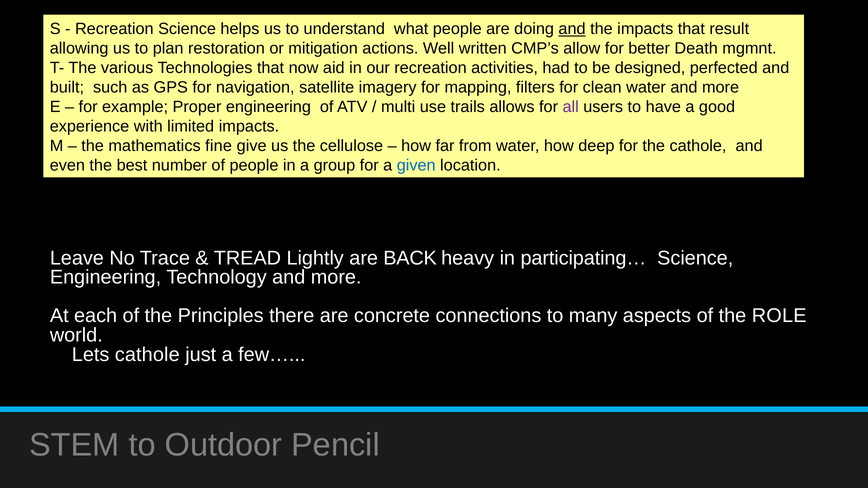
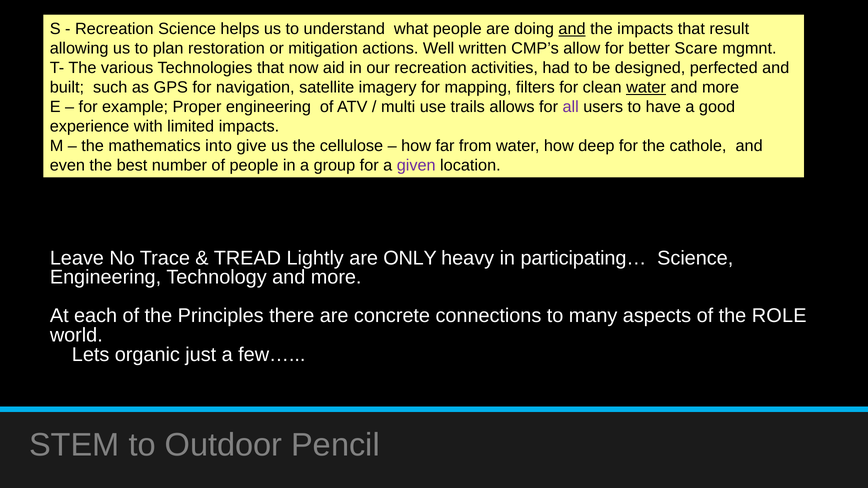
Death: Death -> Scare (696, 48)
water underline: none -> present (646, 87)
fine: fine -> into (219, 146)
given colour: blue -> purple (416, 166)
BACK: BACK -> ONLY (410, 258)
Lets cathole: cathole -> organic (147, 355)
